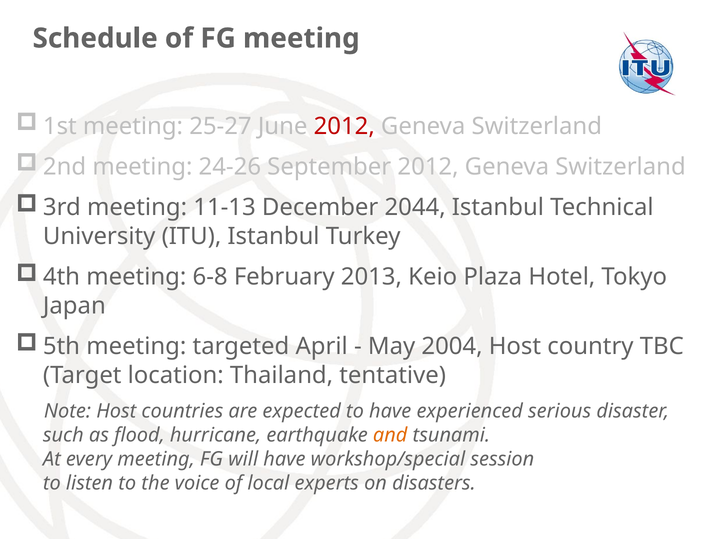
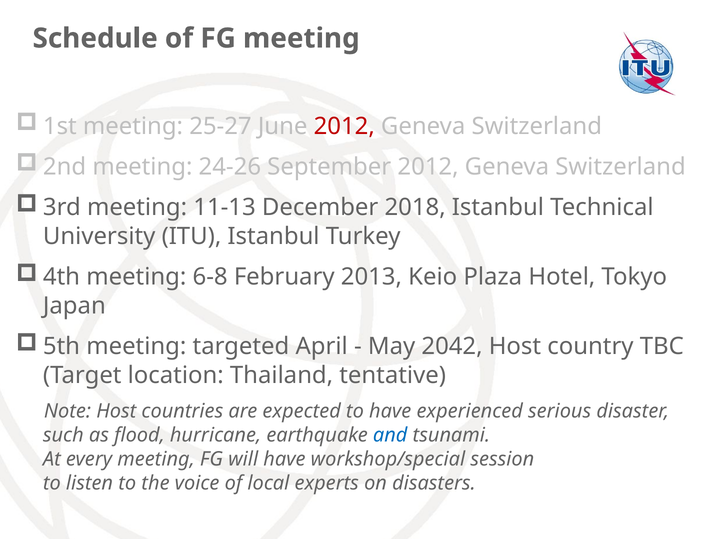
2044: 2044 -> 2018 (415, 207)
2004: 2004 -> 2042 (452, 346)
and colour: orange -> blue (390, 435)
